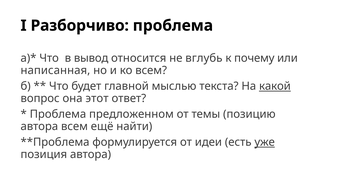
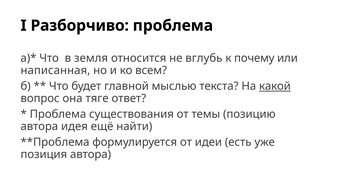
вывод: вывод -> земля (91, 58)
этот: этот -> тяге (97, 98)
предложенном: предложенном -> существования (131, 114)
автора всем: всем -> идея (74, 126)
уже underline: present -> none (265, 142)
